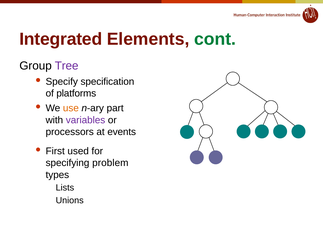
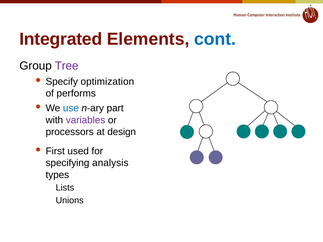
cont colour: green -> blue (215, 39)
specification: specification -> optimization (107, 82)
platforms: platforms -> performs (76, 94)
use colour: orange -> blue (71, 108)
events: events -> design (122, 132)
problem: problem -> analysis (110, 163)
